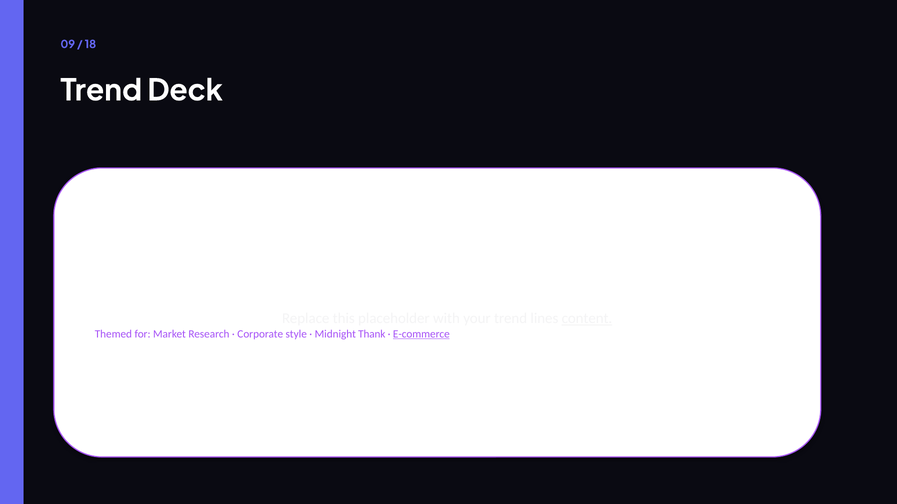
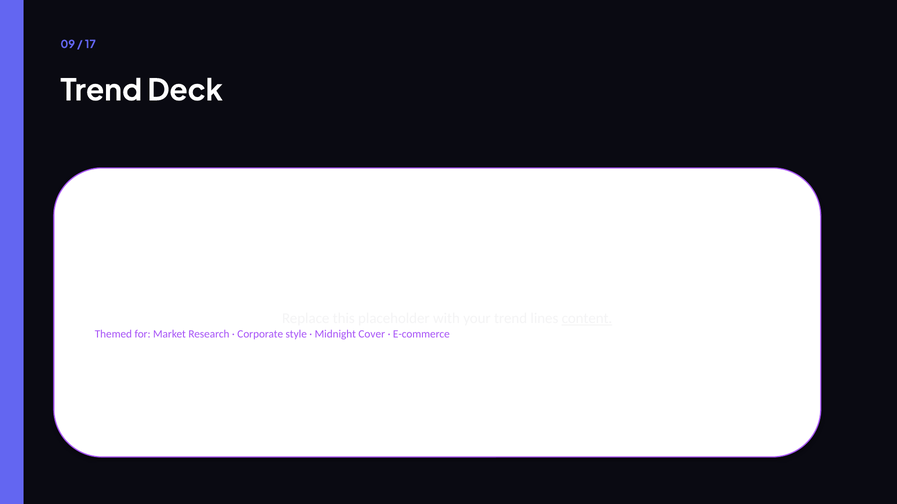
18: 18 -> 17 (90, 44)
Thank: Thank -> Cover (372, 334)
E-commerce underline: present -> none (421, 334)
